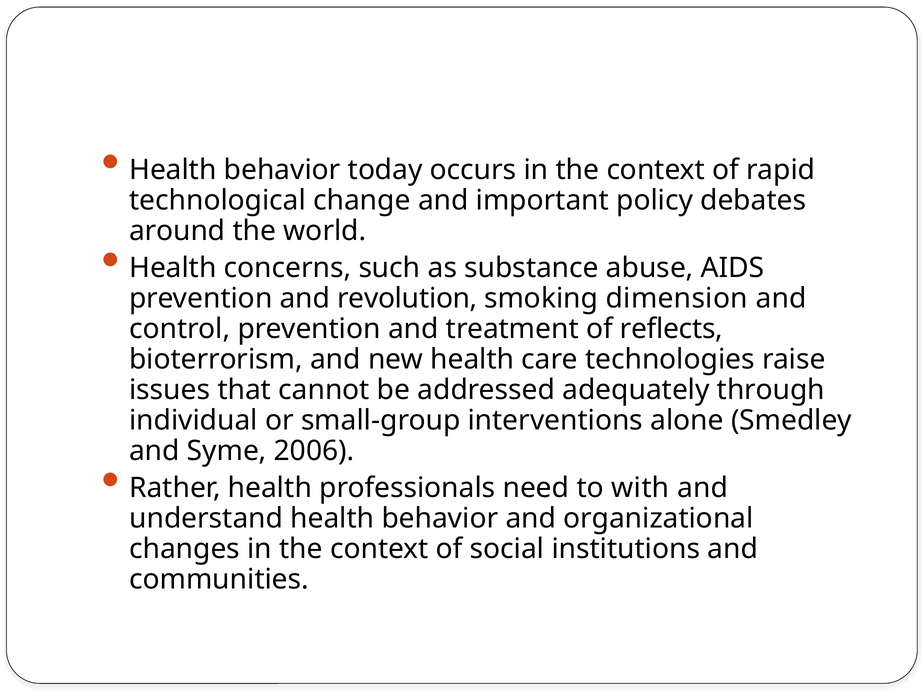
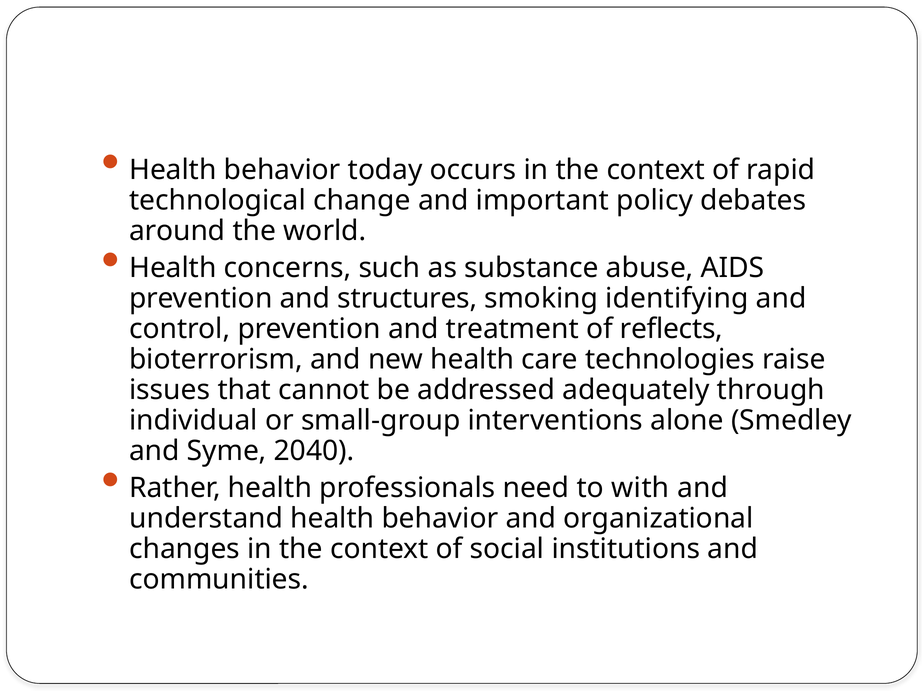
revolution: revolution -> structures (407, 298)
dimension: dimension -> identifying (677, 298)
2006: 2006 -> 2040 (314, 451)
